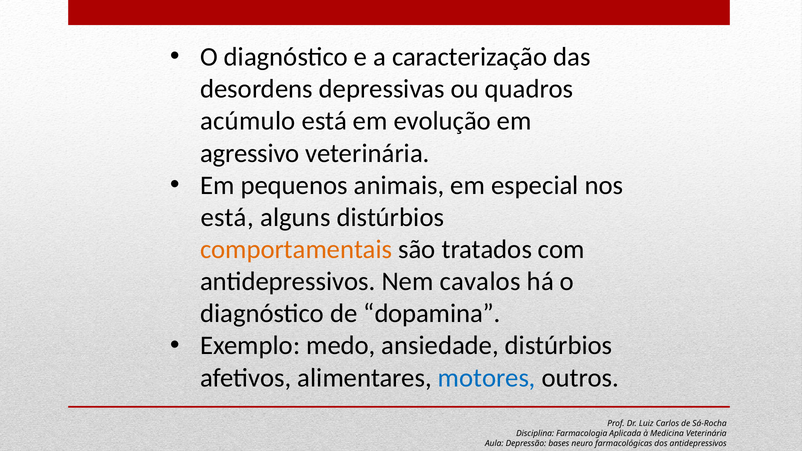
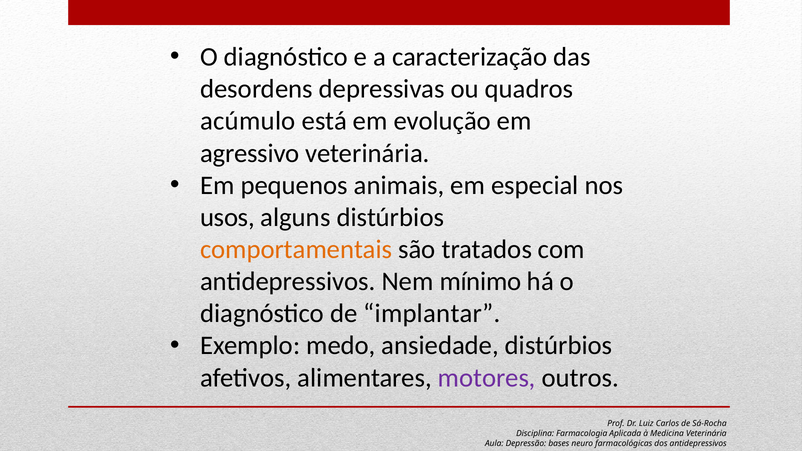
está: está -> usos (227, 217)
cavalos: cavalos -> mínimo (480, 282)
dopamina: dopamina -> implantar (432, 314)
motores colour: blue -> purple (487, 378)
